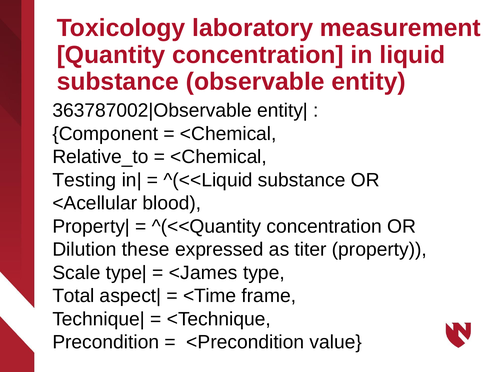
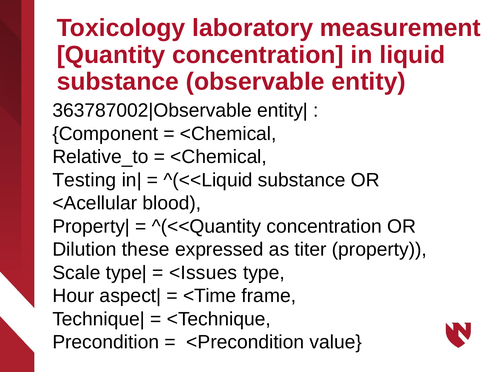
<James: <James -> <Issues (203, 272)
Total: Total -> Hour (73, 295)
